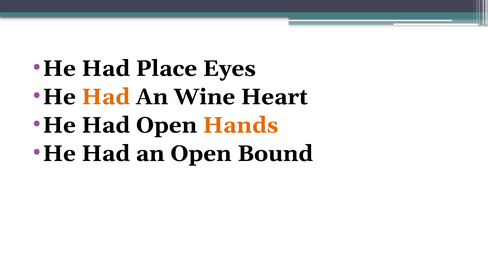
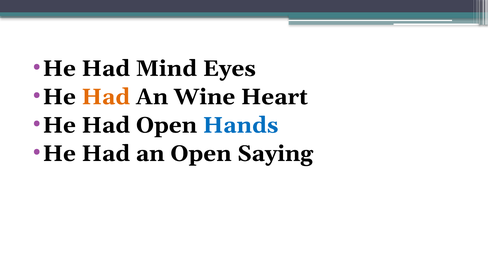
Place: Place -> Mind (166, 69)
Hands colour: orange -> blue (241, 125)
Bound: Bound -> Saying (275, 154)
